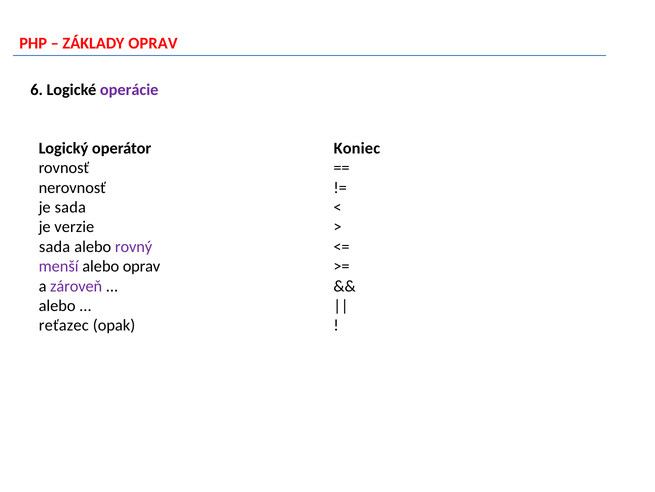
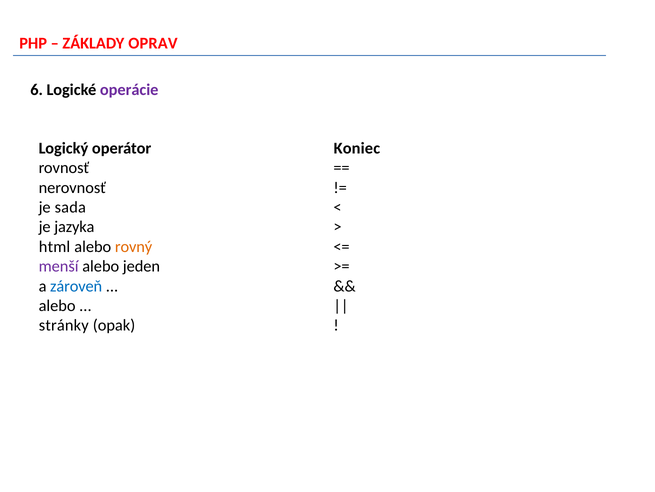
verzie: verzie -> jazyka (74, 227)
sada: sada -> html (55, 246)
rovný colour: purple -> orange (134, 246)
alebo oprav: oprav -> jeden (141, 266)
zároveň colour: purple -> blue (76, 286)
reťazec: reťazec -> stránky (64, 325)
